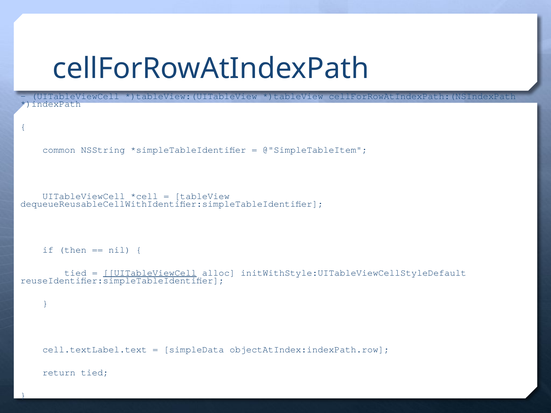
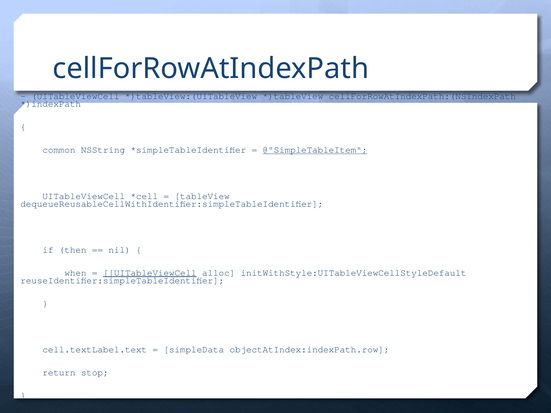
@"SimpleTableItem underline: none -> present (315, 150)
tied: tied -> when (75, 273)
return tied: tied -> stop (95, 373)
